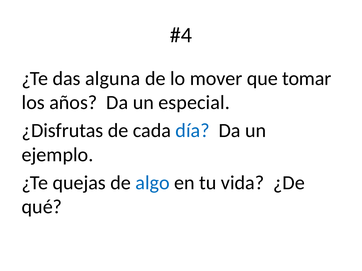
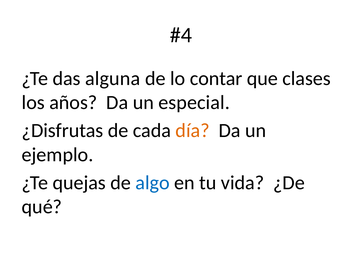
mover: mover -> contar (216, 79)
tomar: tomar -> clases (307, 79)
día colour: blue -> orange (193, 131)
